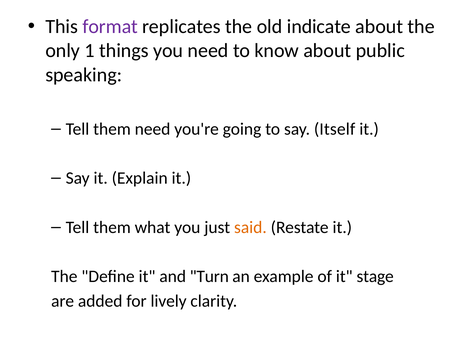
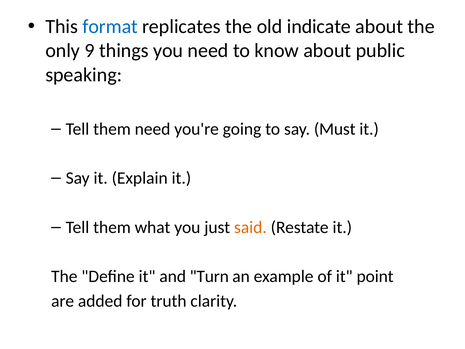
format colour: purple -> blue (110, 27)
1: 1 -> 9 (90, 51)
Itself: Itself -> Must (335, 129)
stage: stage -> point (375, 276)
lively: lively -> truth (169, 301)
